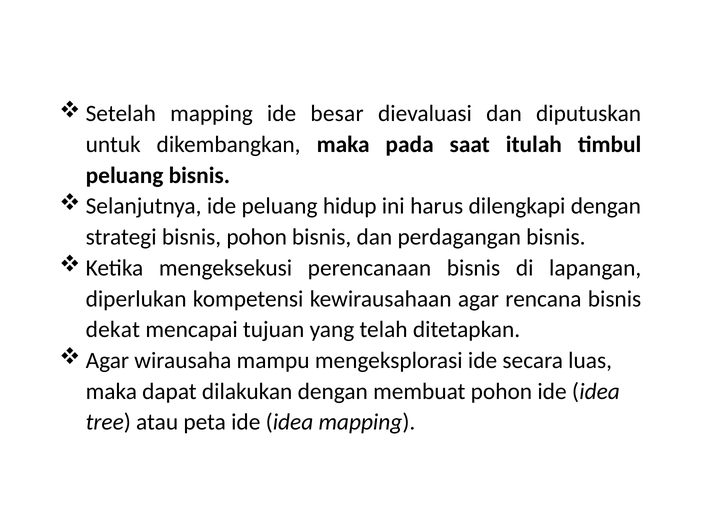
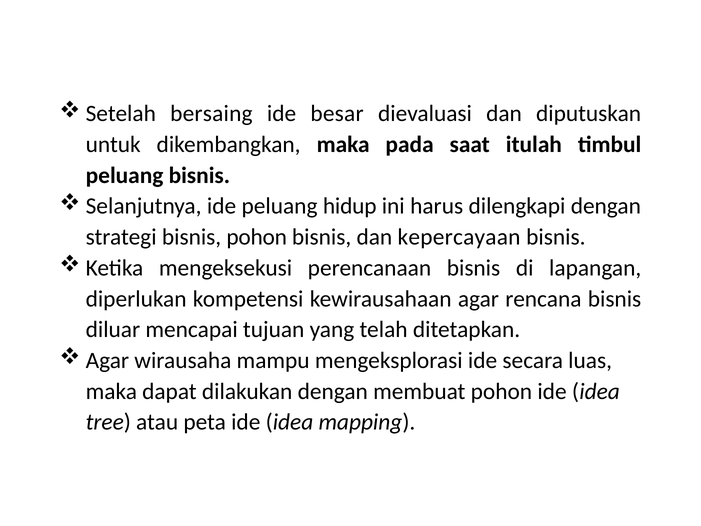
Setelah mapping: mapping -> bersaing (211, 114)
perdagangan: perdagangan -> kepercayaan (459, 237)
dekat: dekat -> diluar (113, 329)
